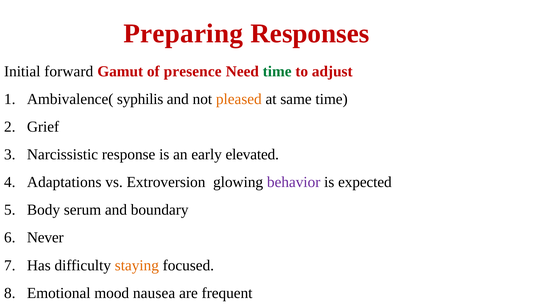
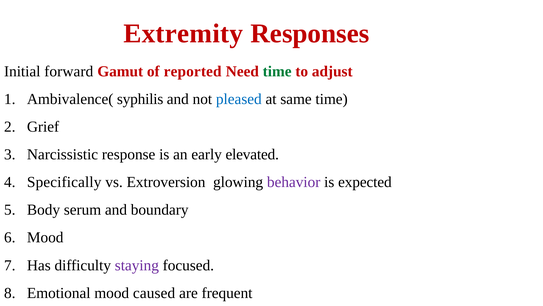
Preparing: Preparing -> Extremity (183, 33)
presence: presence -> reported (193, 71)
pleased colour: orange -> blue (239, 99)
Adaptations: Adaptations -> Specifically (64, 182)
Never: Never -> Mood (45, 237)
staying colour: orange -> purple (137, 265)
nausea: nausea -> caused (154, 292)
